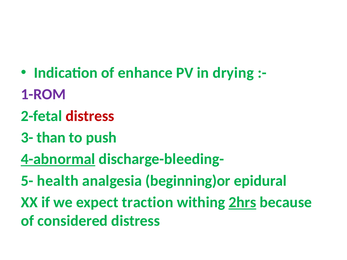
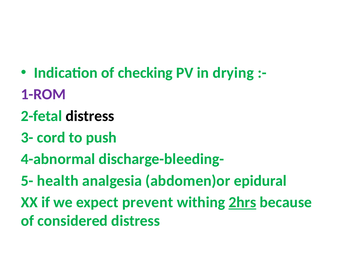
enhance: enhance -> checking (145, 73)
distress colour: red -> black (90, 116)
than: than -> cord (51, 138)
4-abnormal underline: present -> none (58, 159)
beginning)or: beginning)or -> abdomen)or (188, 181)
traction: traction -> prevent (148, 202)
